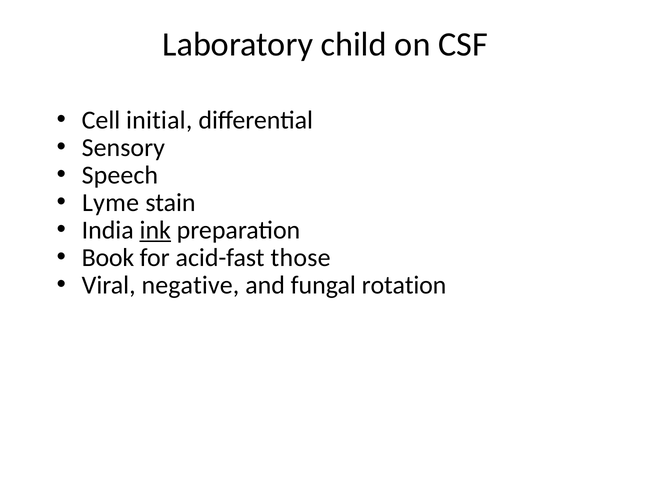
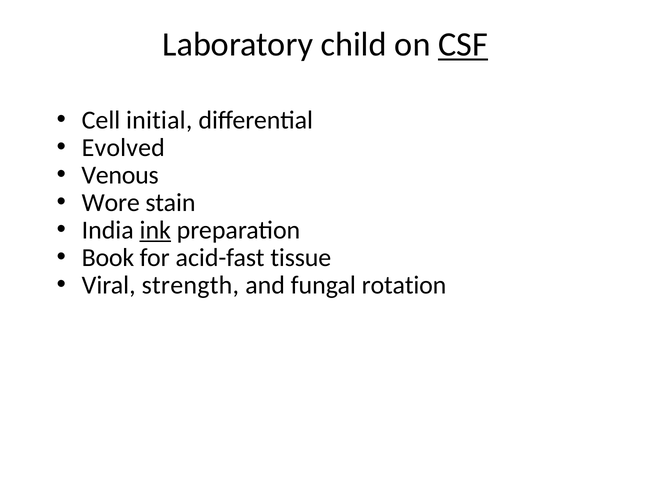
CSF underline: none -> present (463, 45)
Sensory: Sensory -> Evolved (123, 148)
Speech: Speech -> Venous (120, 175)
Lyme: Lyme -> Wore (111, 203)
those: those -> tissue (301, 258)
negative: negative -> strength (190, 285)
